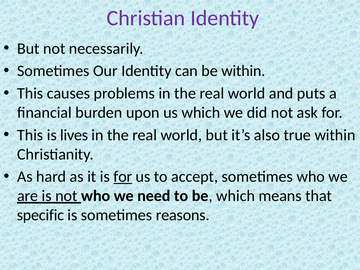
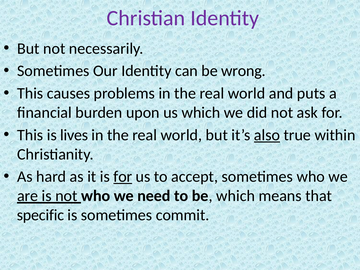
be within: within -> wrong (243, 71)
also underline: none -> present (267, 135)
reasons: reasons -> commit (183, 215)
